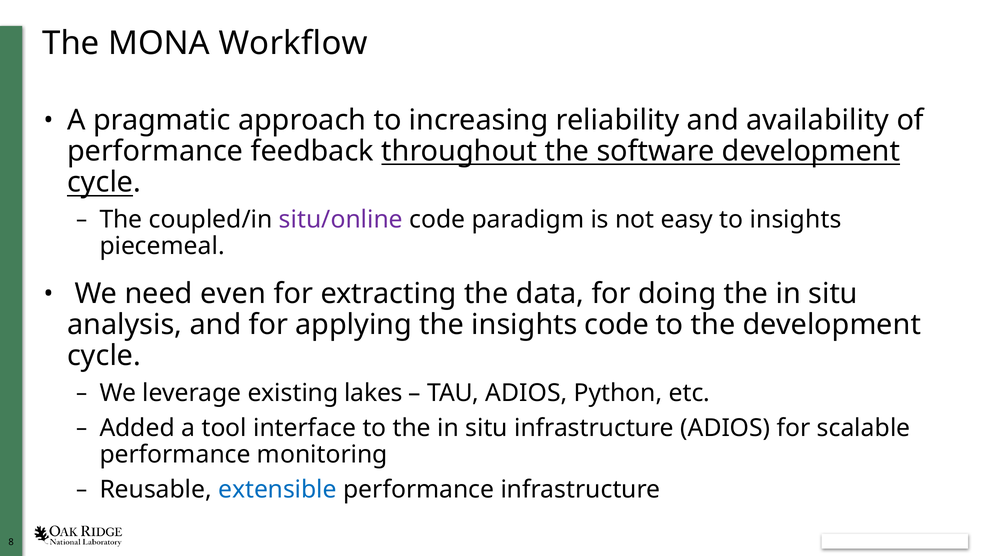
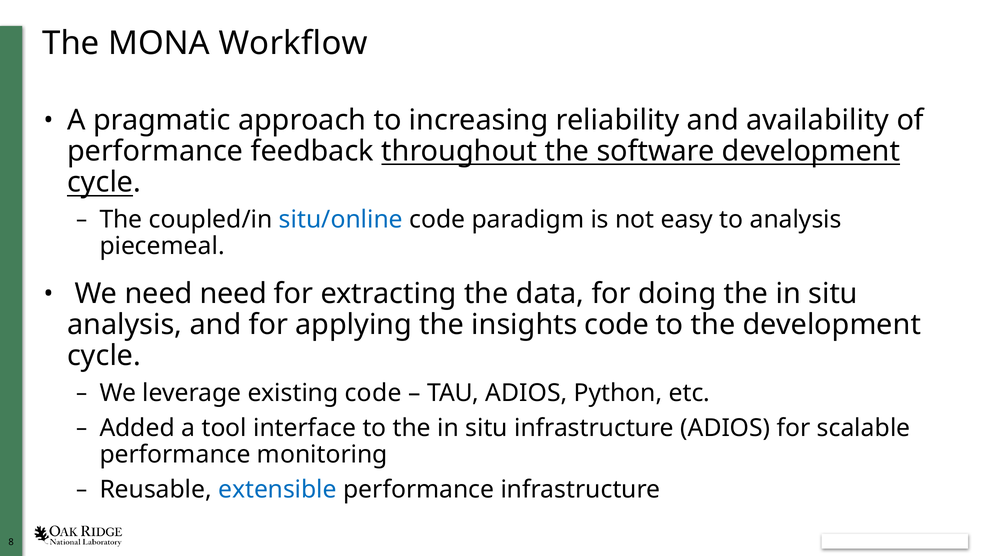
situ/online colour: purple -> blue (341, 220)
to insights: insights -> analysis (796, 220)
need even: even -> need (233, 294)
existing lakes: lakes -> code (373, 393)
